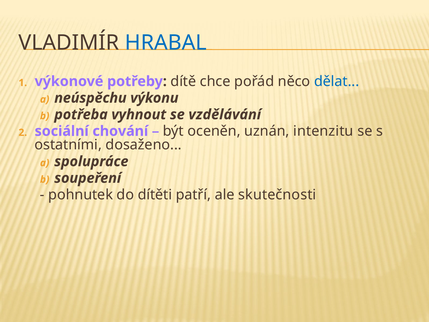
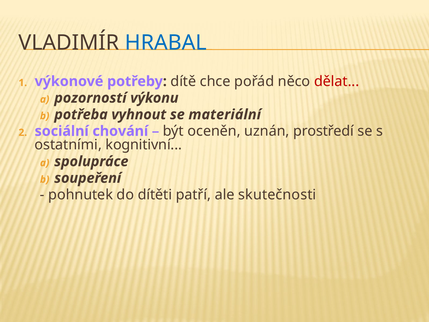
dělat colour: blue -> red (337, 81)
neúspěchu: neúspěchu -> pozorností (90, 98)
vzdělávání: vzdělávání -> materiální (225, 114)
intenzitu: intenzitu -> prostředí (324, 131)
dosaženo: dosaženo -> kognitivní (144, 145)
